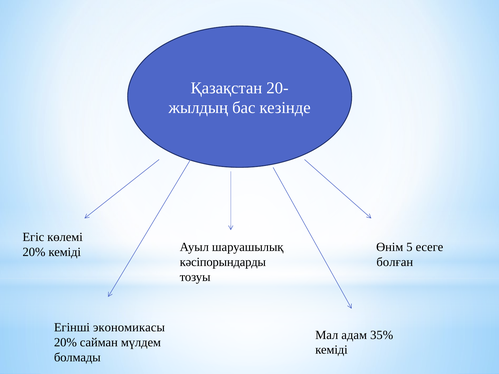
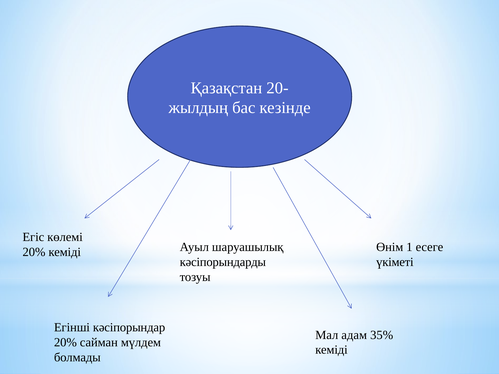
5: 5 -> 1 (409, 247)
болған: болған -> үкіметі (395, 262)
экономикасы: экономикасы -> кәсіпорындар (129, 328)
